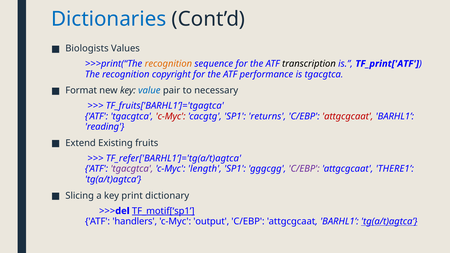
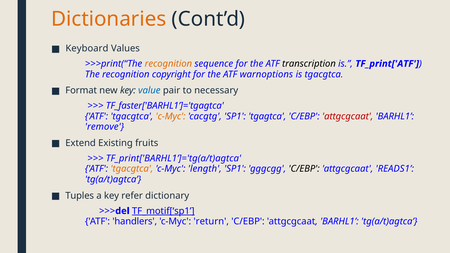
Dictionaries colour: blue -> orange (109, 19)
Biologists: Biologists -> Keyboard (87, 48)
performance: performance -> warnoptions (266, 74)
TF_fruits['BARHL1’]='tgagtca: TF_fruits['BARHL1’]='tgagtca -> TF_faster['BARHL1’]='tgagtca (165, 106)
c-Myc colour: red -> orange (171, 116)
returns: returns -> tgagtca (267, 116)
reading: reading -> remove (105, 127)
TF_refer['BARHL1’]='tg(a/t)agtca: TF_refer['BARHL1’]='tg(a/t)agtca -> TF_print['BARHL1’]='tg(a/t)agtca (173, 158)
tgacgtca colour: purple -> orange (132, 169)
C/EBP colour: purple -> black (304, 169)
THERE1: THERE1 -> READS1 (395, 169)
Slicing: Slicing -> Tuples (80, 196)
print: print -> refer (132, 196)
output: output -> return (211, 222)
tg(a/t)agtca underline: present -> none (389, 222)
